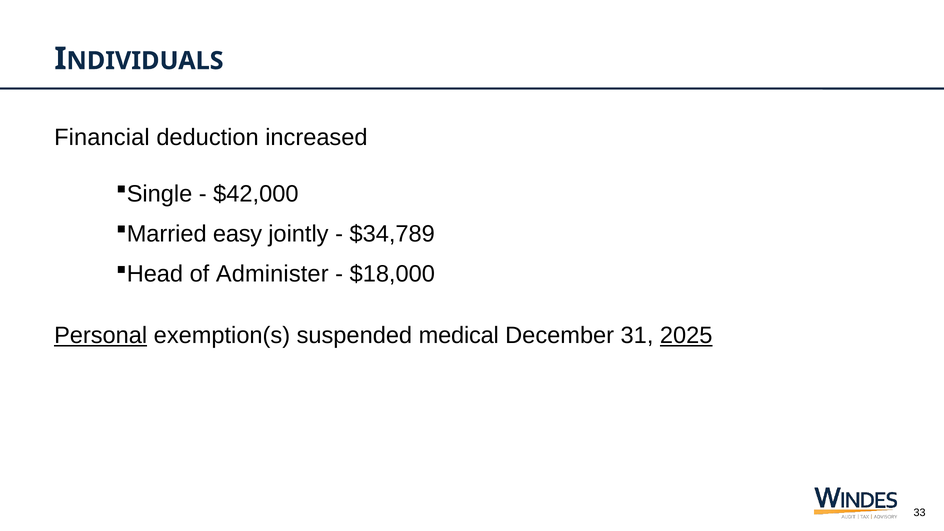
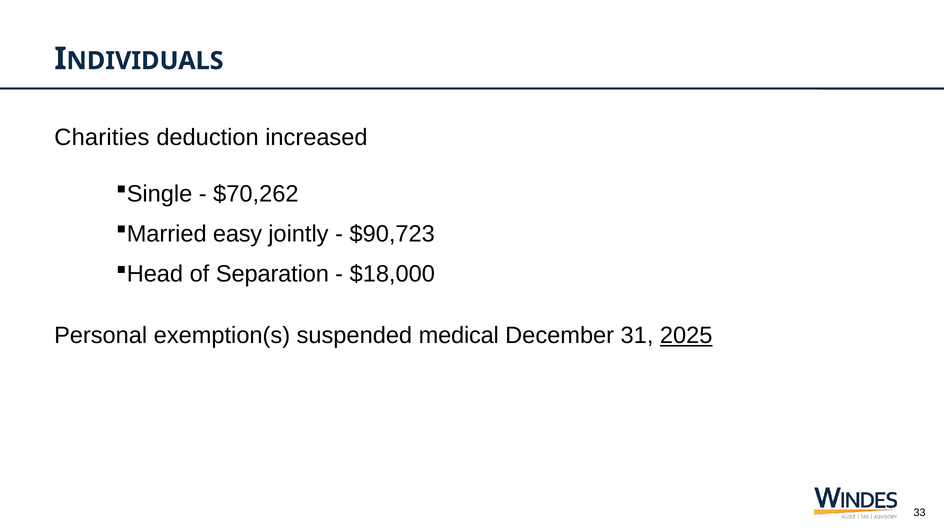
Financial: Financial -> Charities (102, 137)
$42,000: $42,000 -> $70,262 (256, 194)
$34,789: $34,789 -> $90,723 (392, 234)
Administer: Administer -> Separation (272, 274)
Personal underline: present -> none (101, 335)
